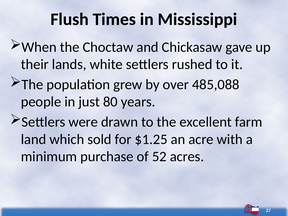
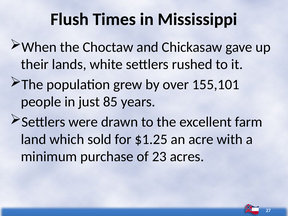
485,088: 485,088 -> 155,101 (216, 85)
80: 80 -> 85 (110, 102)
52: 52 -> 23 (159, 157)
